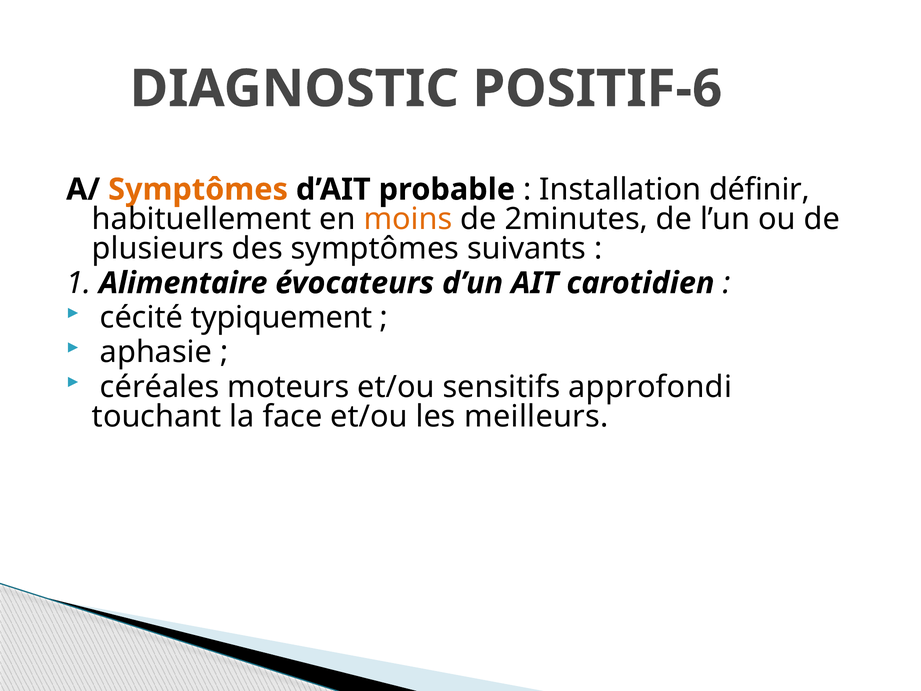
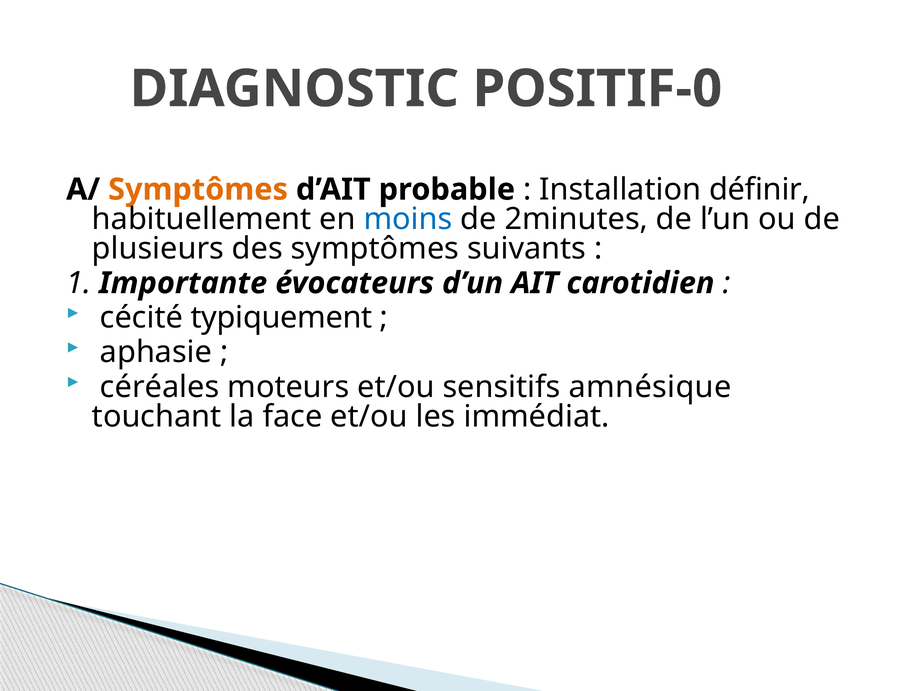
POSITIF-6: POSITIF-6 -> POSITIF-0 (597, 89)
moins colour: orange -> blue (408, 219)
Alimentaire: Alimentaire -> Importante (183, 283)
approfondi: approfondi -> amnésique (650, 387)
meilleurs: meilleurs -> immédiat (537, 416)
